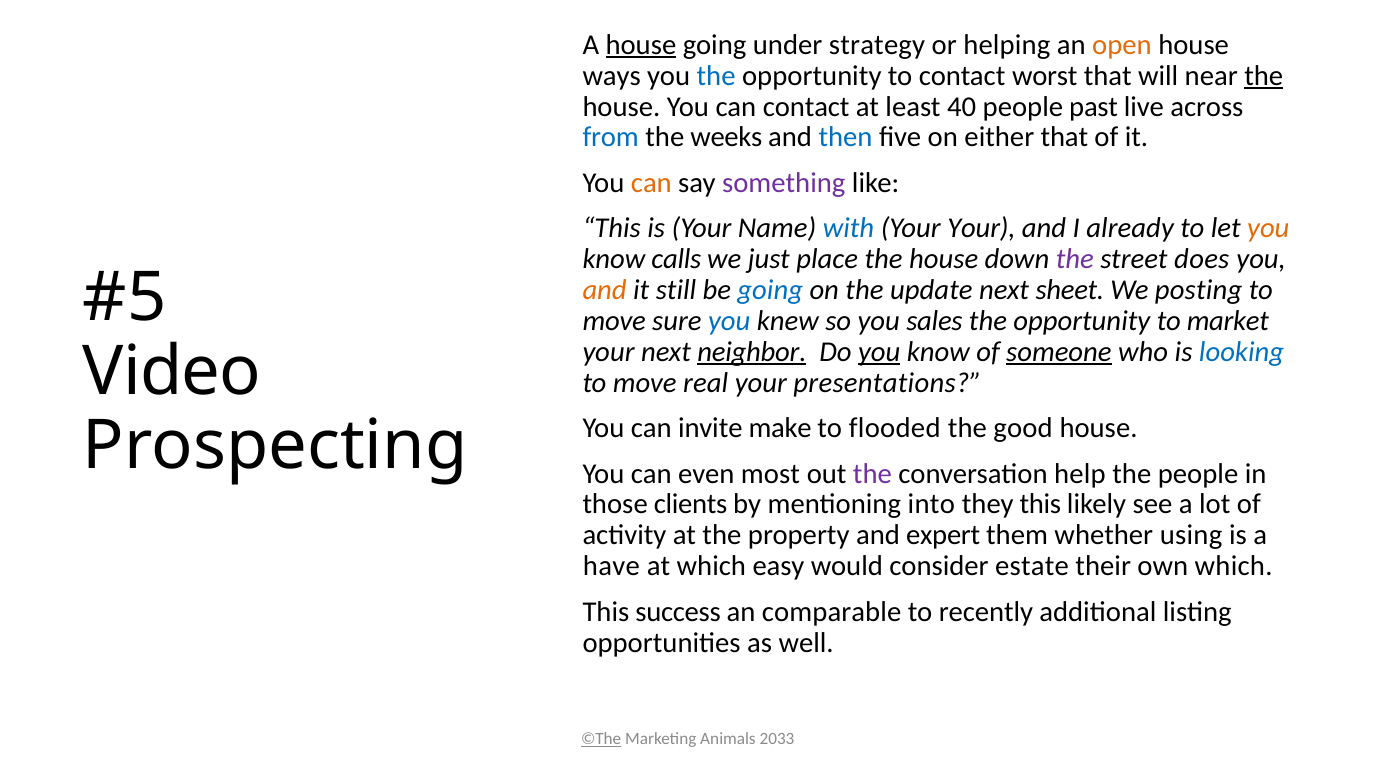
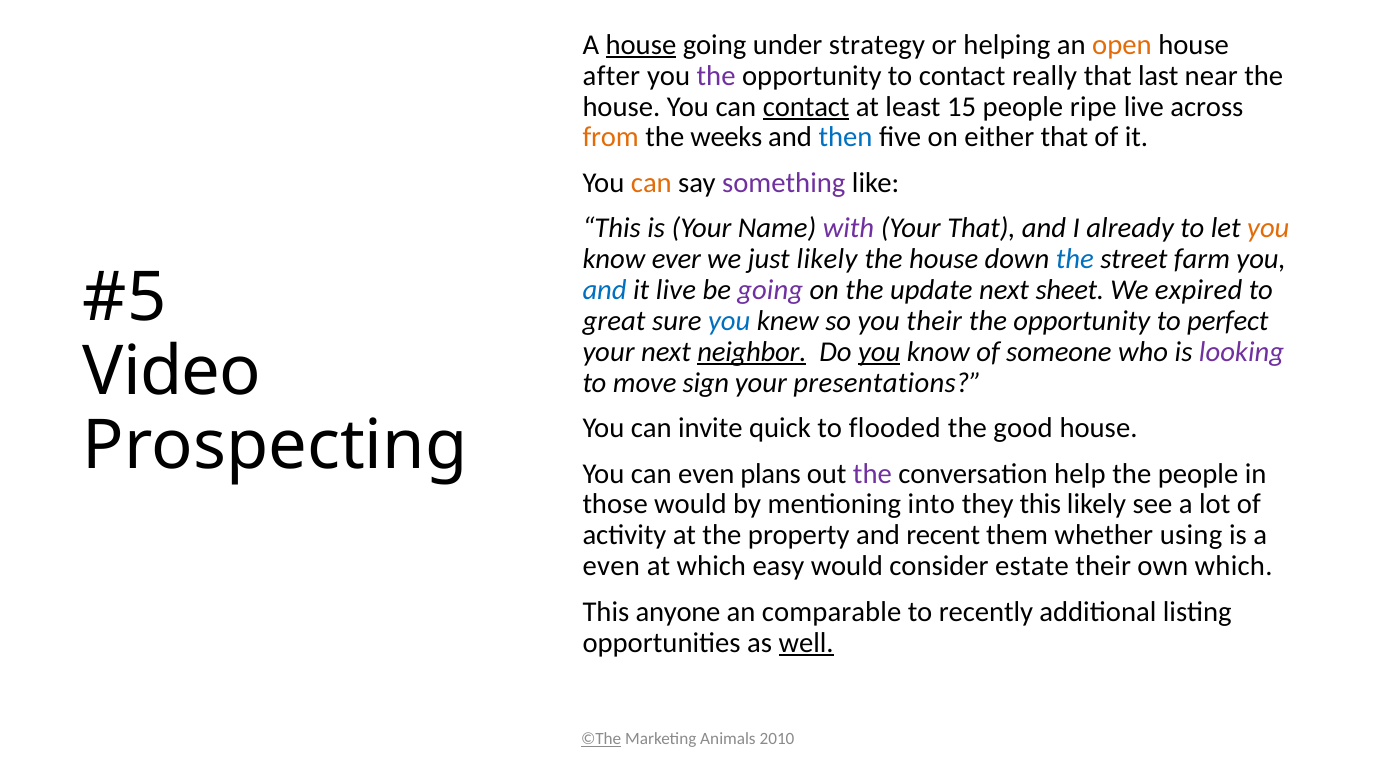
ways: ways -> after (611, 76)
the colour: blue -> purple (716, 76)
worst: worst -> really (1045, 76)
will: will -> last (1158, 76)
the underline: present -> none (1264, 76)
contact underline: none -> present (806, 107)
40: 40 -> 15 (962, 107)
past: past -> ripe (1093, 107)
from colour: blue -> orange (611, 138)
with colour: blue -> purple (849, 228)
Your Your: Your -> That (981, 228)
calls: calls -> ever (676, 259)
just place: place -> likely (827, 259)
the colour: purple -> blue (1075, 259)
does: does -> farm (1202, 259)
and colour: orange -> blue (605, 290)
it still: still -> live (676, 290)
going colour: blue -> purple (770, 290)
posting: posting -> expired (1199, 290)
move: move -> great (614, 321)
you sales: sales -> their (934, 321)
market: market -> perfect (1228, 321)
someone underline: present -> none (1059, 352)
looking colour: blue -> purple (1242, 352)
real: real -> sign (706, 383)
make: make -> quick (780, 428)
most: most -> plans (771, 474)
those clients: clients -> would (690, 504)
expert: expert -> recent (943, 535)
have: have -> even (611, 566)
success: success -> anyone (678, 612)
well underline: none -> present (806, 643)
2033: 2033 -> 2010 (777, 739)
